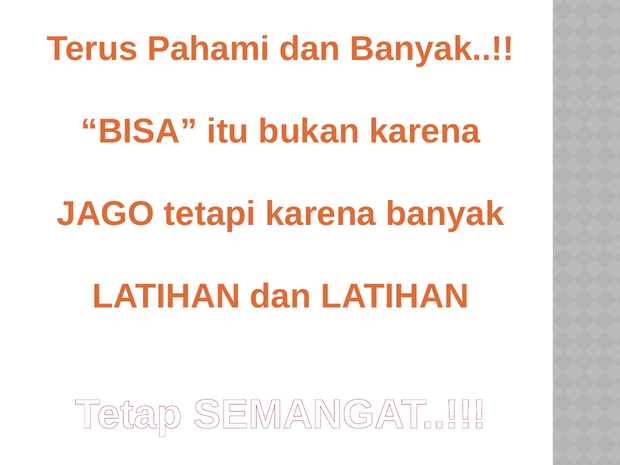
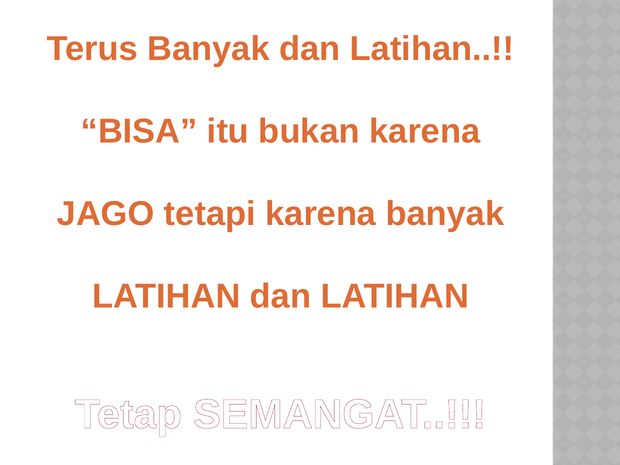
Terus Pahami: Pahami -> Banyak (209, 49)
Banyak: Banyak -> Latihan (432, 49)
